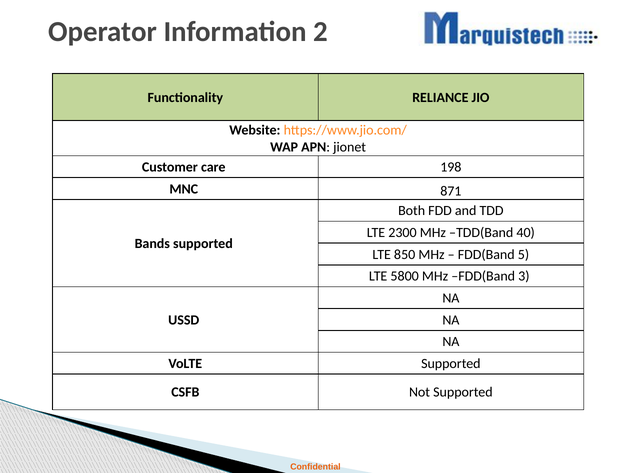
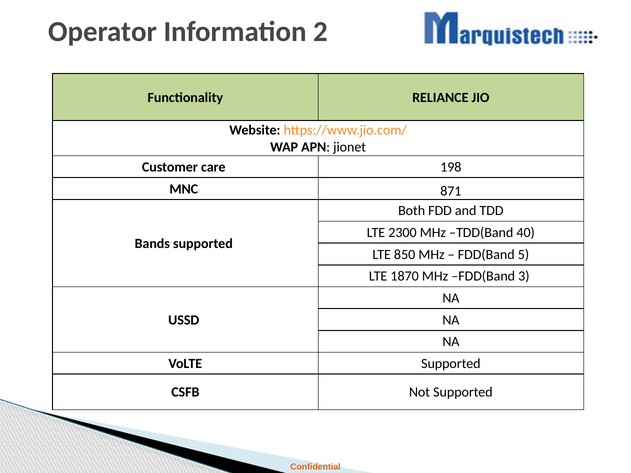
5800: 5800 -> 1870 (405, 276)
